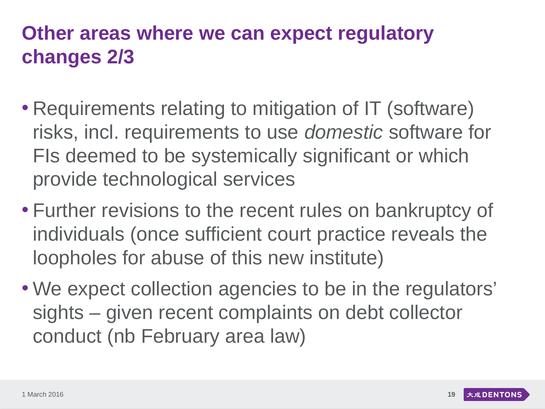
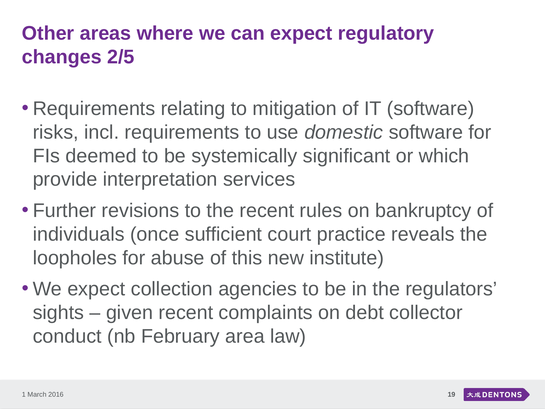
2/3: 2/3 -> 2/5 (121, 57)
technological: technological -> interpretation (160, 179)
